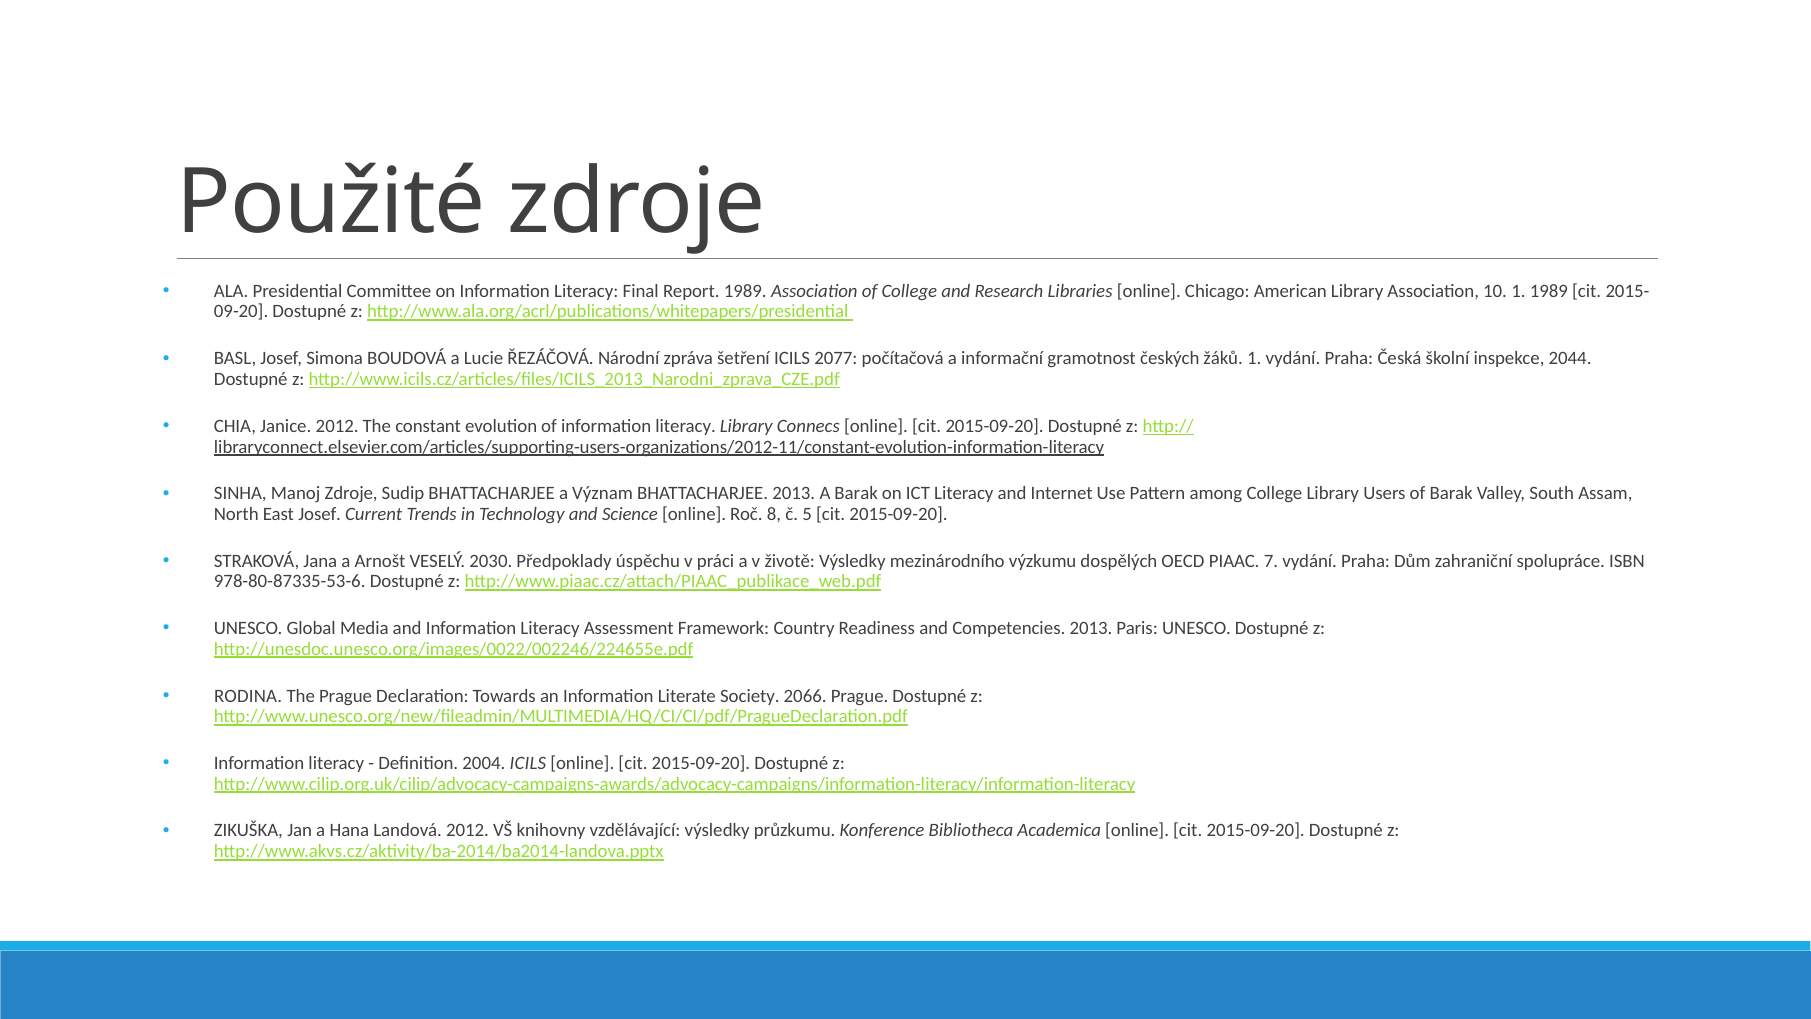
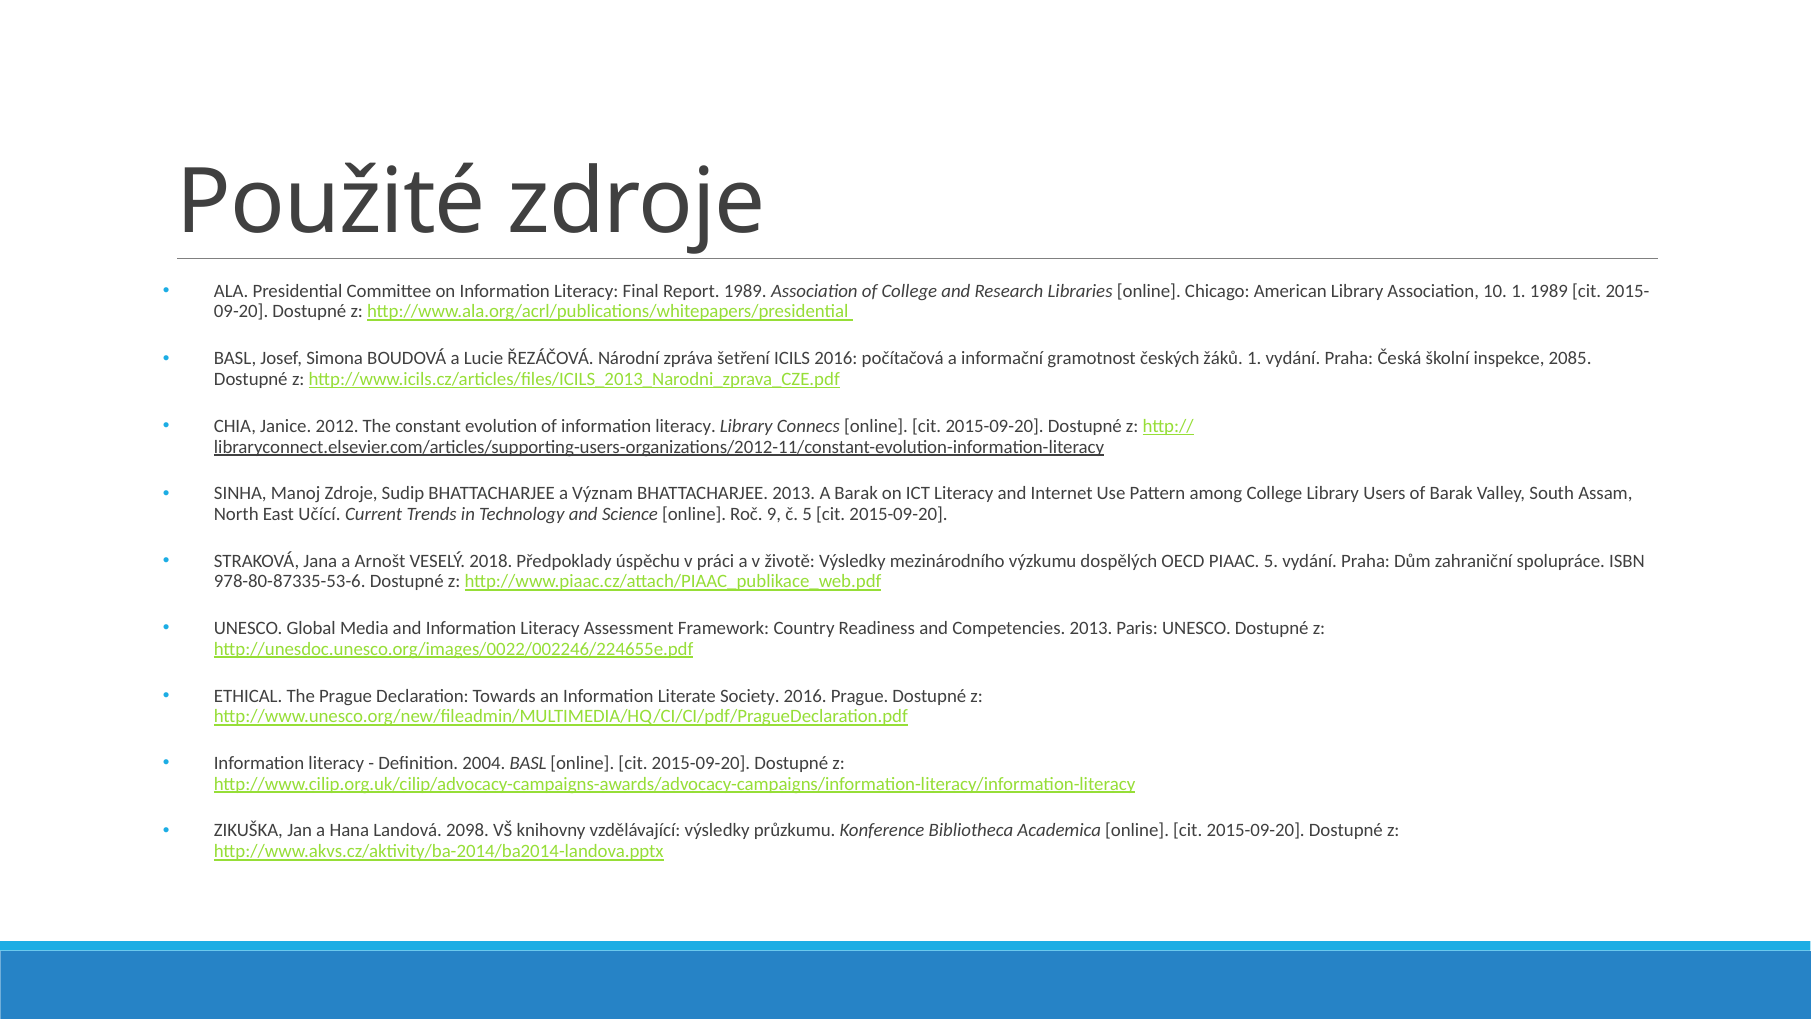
ICILS 2077: 2077 -> 2016 (836, 358)
2044: 2044 -> 2085 (1570, 358)
East Josef: Josef -> Učící (320, 514)
8: 8 -> 9 (774, 514)
2030: 2030 -> 2018 (491, 561)
PIAAC 7: 7 -> 5 (1271, 561)
RODINA: RODINA -> ETHICAL (248, 696)
Society 2066: 2066 -> 2016 (805, 696)
2004 ICILS: ICILS -> BASL (528, 763)
Landová 2012: 2012 -> 2098 (468, 830)
